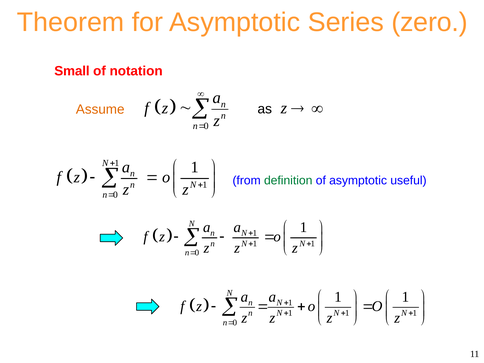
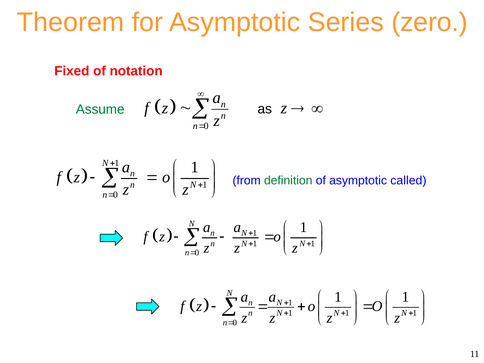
Small: Small -> Fixed (72, 71)
Assume colour: orange -> green (100, 109)
useful: useful -> called (408, 180)
